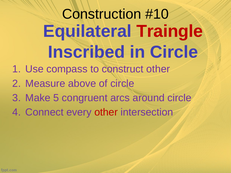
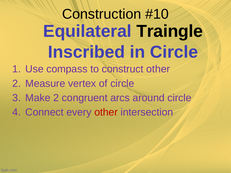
Traingle colour: red -> black (170, 31)
above: above -> vertex (82, 84)
Make 5: 5 -> 2 (56, 98)
